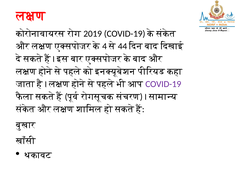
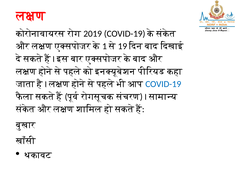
4: 4 -> 1 (105, 46)
44: 44 -> 19 (122, 46)
COVID-19 colour: purple -> blue (163, 84)
